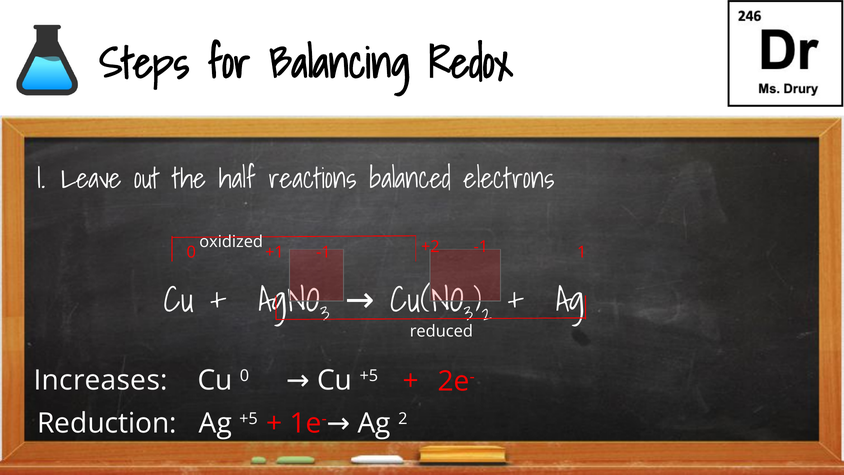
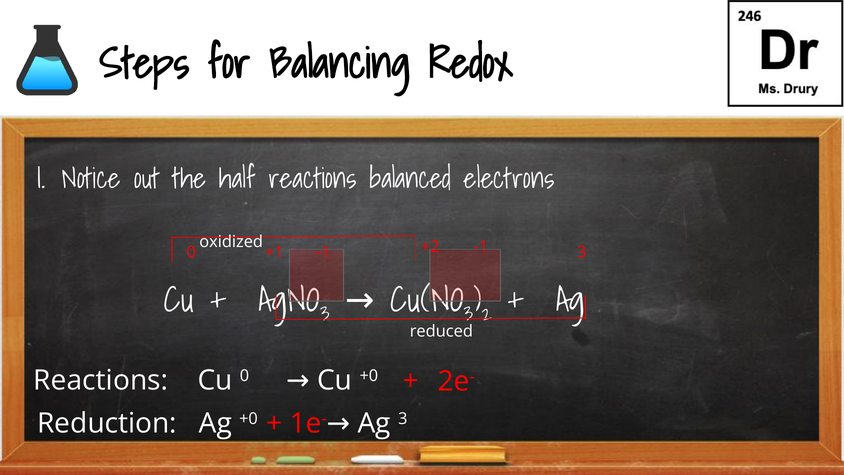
Leave: Leave -> Notice (91, 179)
0 1: 1 -> 3 (582, 252)
+5: +5 -> +0 (369, 376)
Increases: Increases -> Reactions (101, 380)
2: 2 -> 3 (403, 419)
Ag +5: +5 -> +0 (248, 419)
